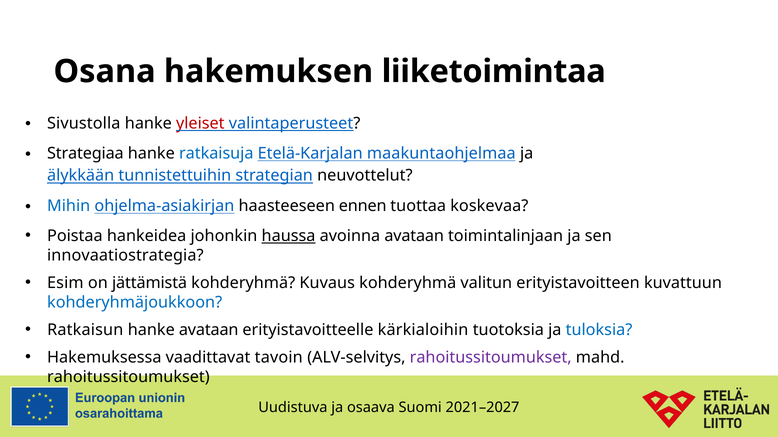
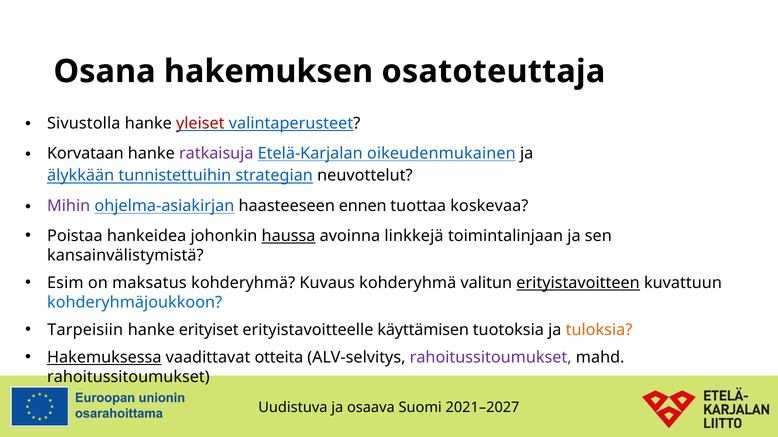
liiketoimintaa: liiketoimintaa -> osatoteuttaja (493, 72)
Strategiaa: Strategiaa -> Korvataan (85, 154)
ratkaisuja colour: blue -> purple (216, 154)
maakuntaohjelmaa: maakuntaohjelmaa -> oikeudenmukainen (441, 154)
Mihin colour: blue -> purple (69, 206)
avoinna avataan: avataan -> linkkejä (414, 236)
innovaatiostrategia: innovaatiostrategia -> kansainvälistymistä (125, 256)
jättämistä: jättämistä -> maksatus (149, 283)
erityistavoitteen underline: none -> present (578, 283)
Ratkaisun: Ratkaisun -> Tarpeisiin (85, 330)
hanke avataan: avataan -> erityiset (209, 330)
kärkialoihin: kärkialoihin -> käyttämisen (423, 330)
tuloksia colour: blue -> orange (599, 330)
Hakemuksessa underline: none -> present (104, 358)
tavoin: tavoin -> otteita (279, 358)
